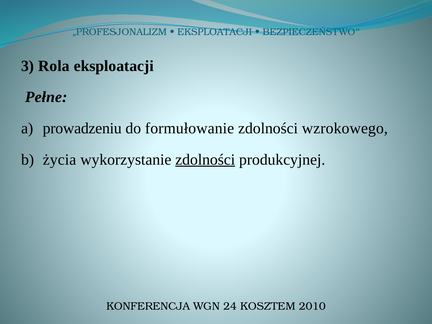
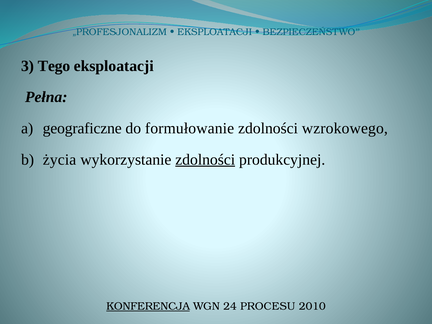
Rola: Rola -> Tego (54, 66)
Pełne: Pełne -> Pełna (46, 97)
prowadzeniu: prowadzeniu -> geograficzne (82, 128)
KONFERENCJA underline: none -> present (148, 306)
KOSZTEM: KOSZTEM -> PROCESU (268, 306)
